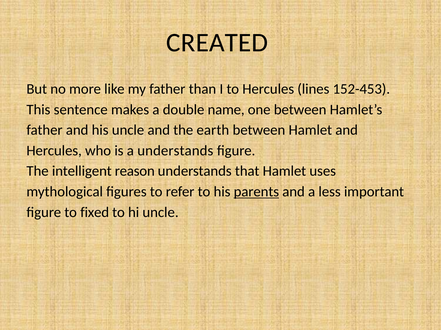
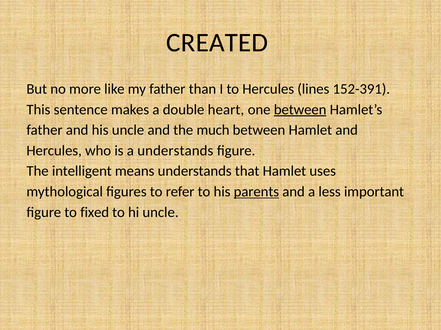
152-453: 152-453 -> 152-391 (361, 89)
name: name -> heart (226, 110)
between underline: none -> present (300, 110)
earth: earth -> much (213, 130)
reason: reason -> means (135, 172)
